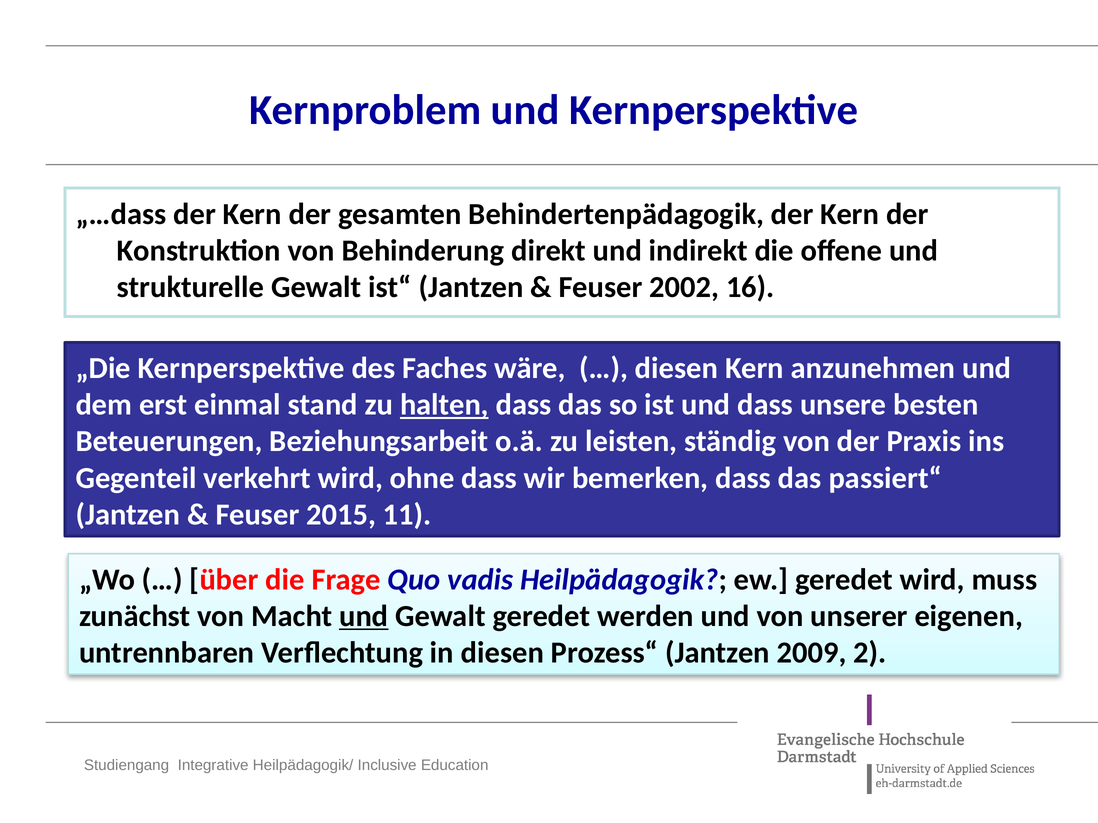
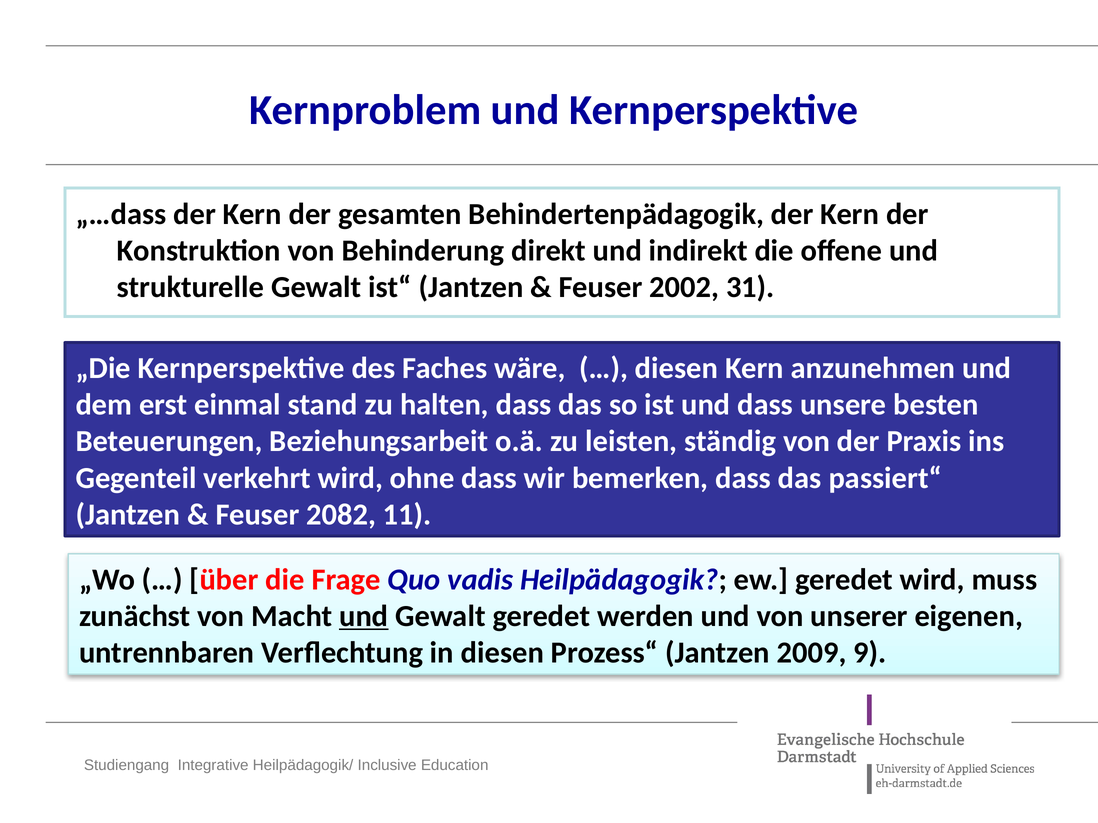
16: 16 -> 31 (750, 287)
halten underline: present -> none (444, 405)
2015: 2015 -> 2082 (341, 515)
2: 2 -> 9 (870, 653)
